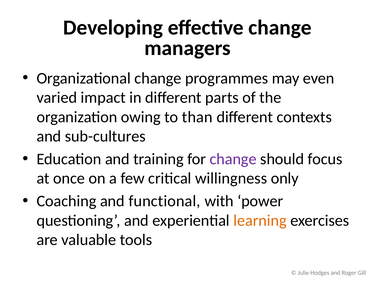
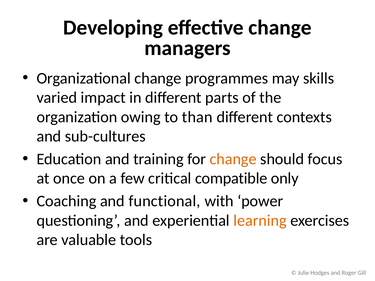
even: even -> skills (319, 78)
change colour: purple -> orange (233, 159)
willingness: willingness -> compatible (231, 179)
